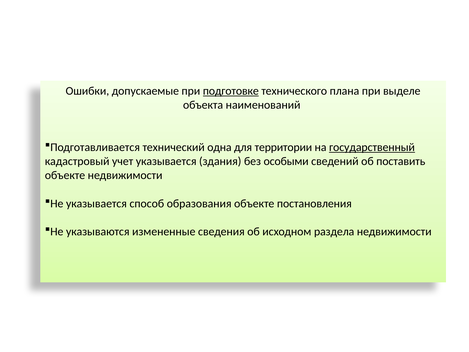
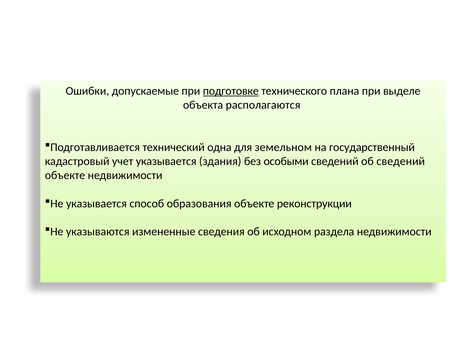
наименований: наименований -> располагаются (263, 105)
территории: территории -> земельном (283, 147)
государственный underline: present -> none (372, 147)
об поставить: поставить -> сведений (401, 161)
постановления: постановления -> реконструкции (314, 203)
